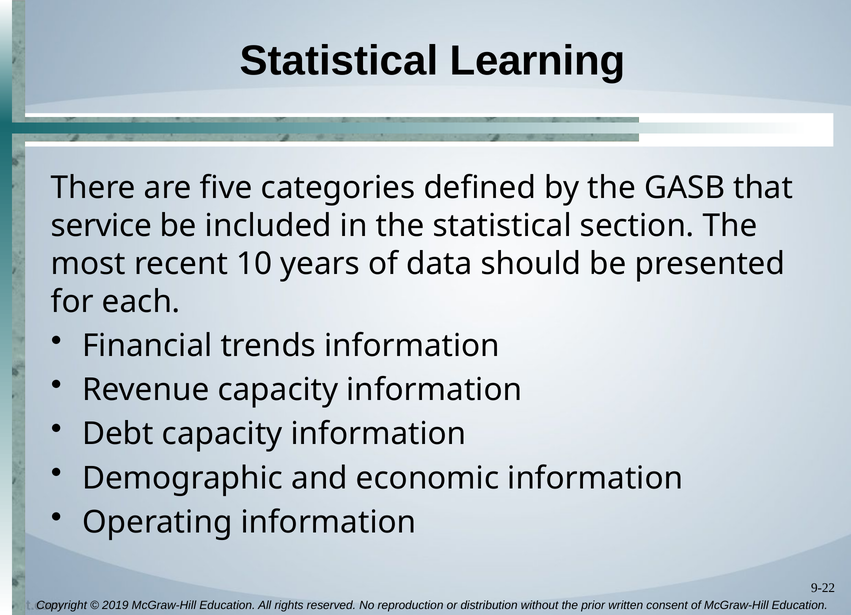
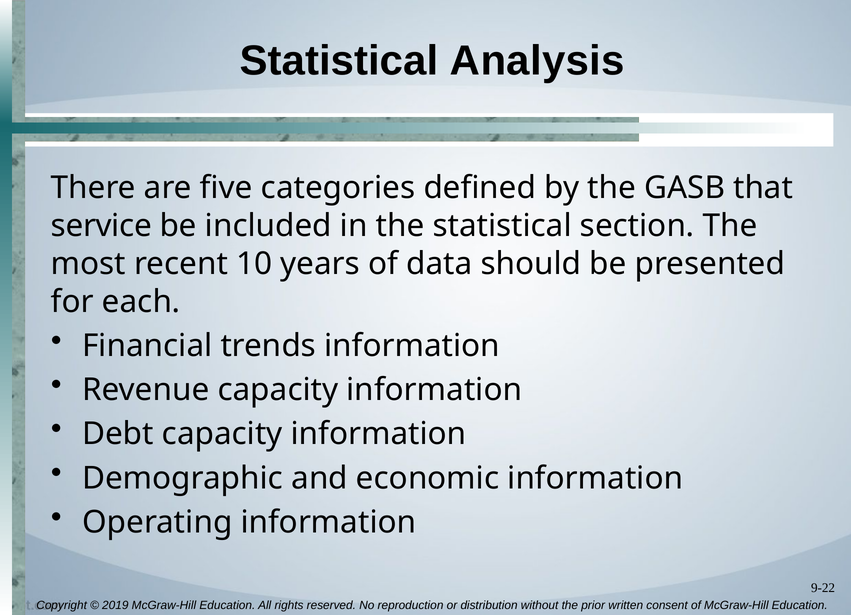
Learning: Learning -> Analysis (537, 61)
